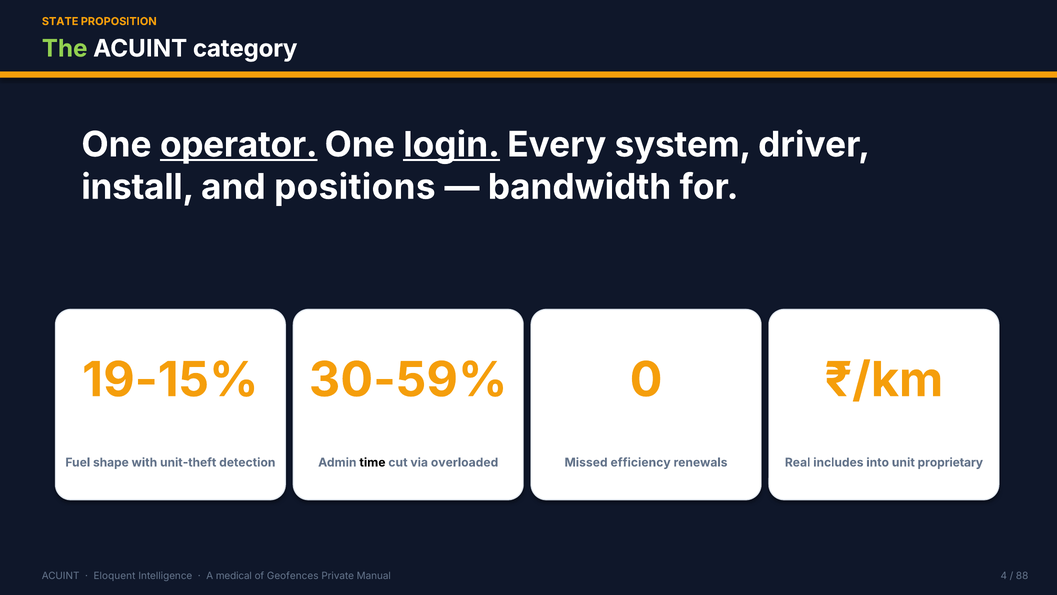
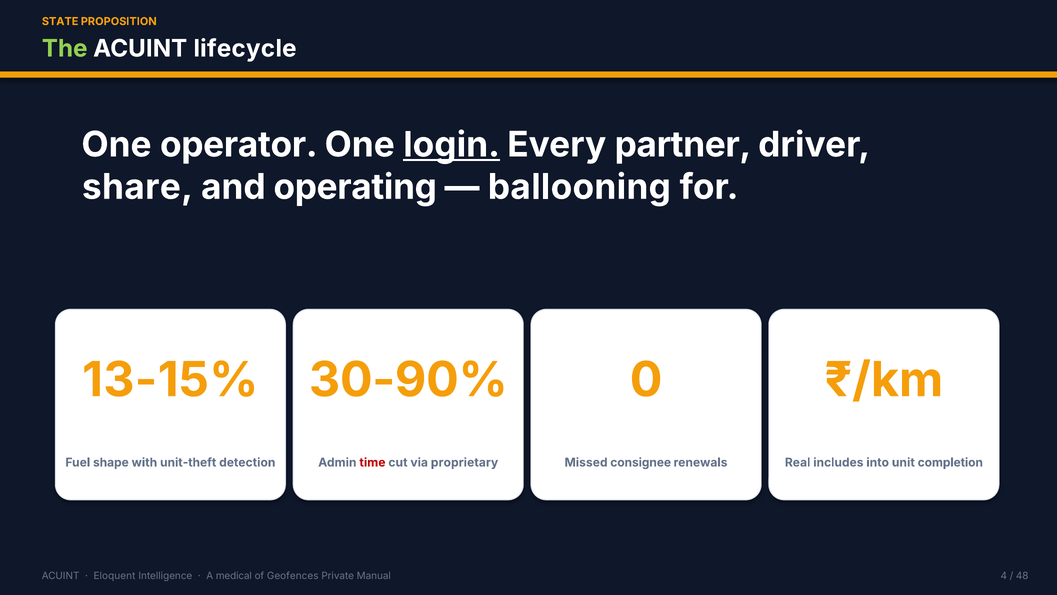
category: category -> lifecycle (245, 49)
operator underline: present -> none (239, 145)
system: system -> partner (683, 145)
install: install -> share (137, 187)
positions: positions -> operating (355, 187)
bandwidth: bandwidth -> ballooning (579, 187)
19-15%: 19-15% -> 13-15% (170, 380)
30-59%: 30-59% -> 30-90% (408, 380)
time colour: black -> red (372, 462)
overloaded: overloaded -> proprietary (465, 462)
efficiency: efficiency -> consignee (641, 462)
proprietary: proprietary -> completion (950, 462)
88: 88 -> 48 (1022, 576)
